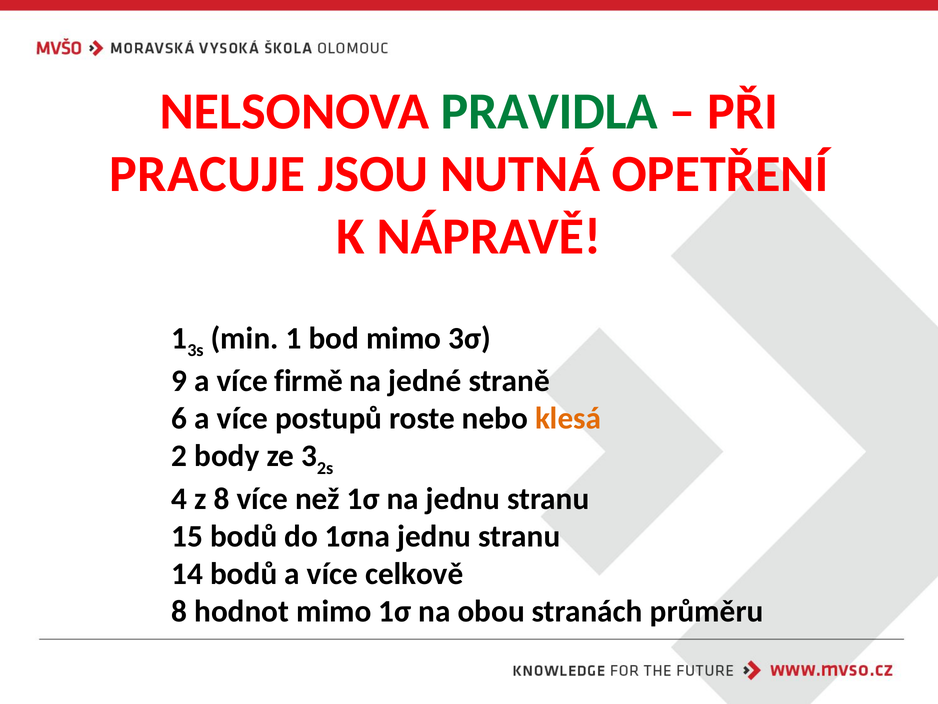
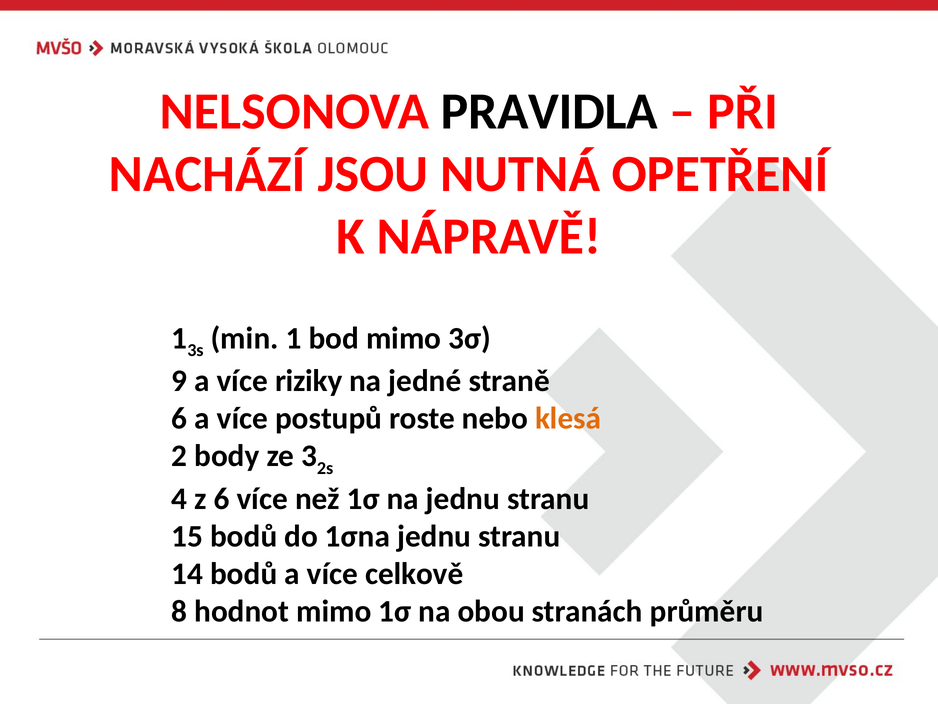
PRAVIDLA colour: green -> black (549, 111)
PRACUJE: PRACUJE -> NACHÁZÍ (207, 174)
firmě: firmě -> riziky (309, 381)
z 8: 8 -> 6 (222, 498)
